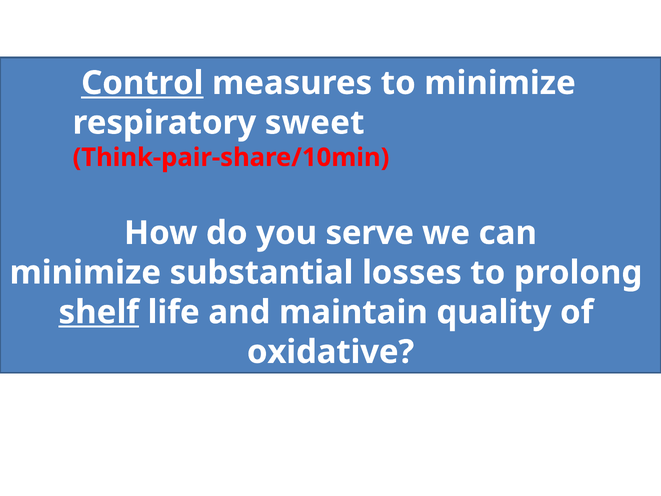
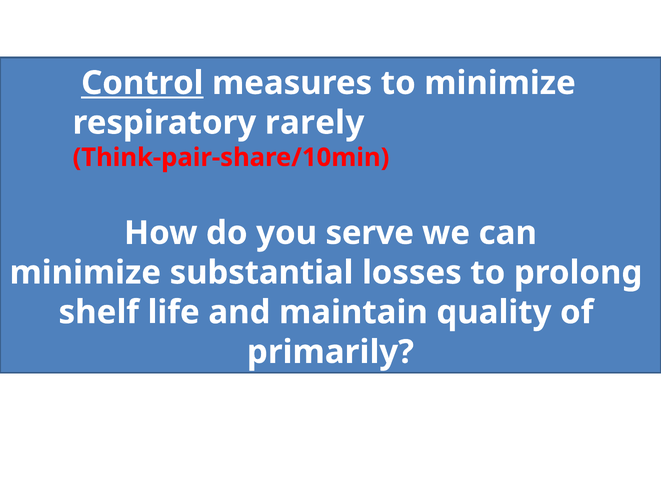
sweet: sweet -> rarely (315, 123)
shelf underline: present -> none (99, 312)
oxidative: oxidative -> primarily (330, 352)
